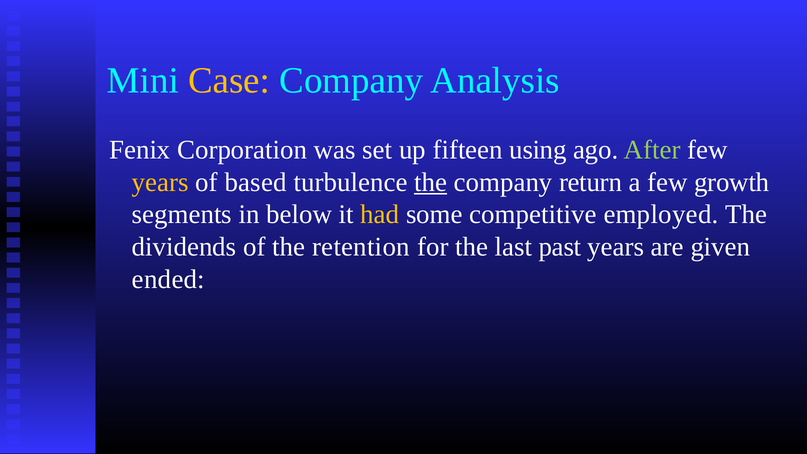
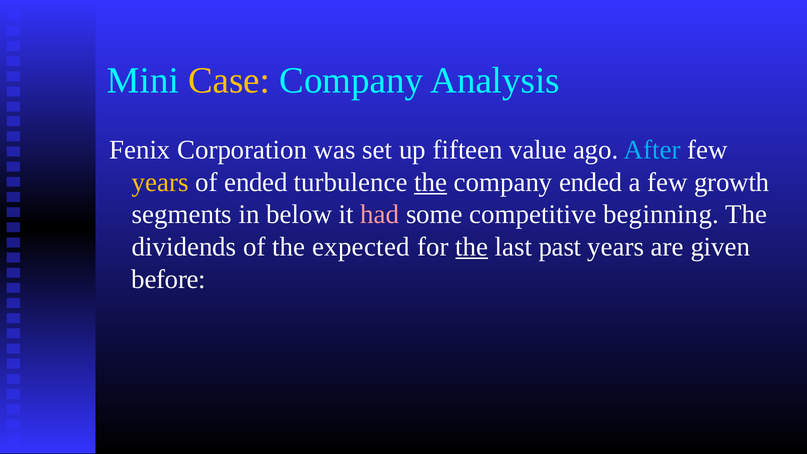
using: using -> value (538, 150)
After colour: light green -> light blue (652, 150)
of based: based -> ended (256, 182)
company return: return -> ended (591, 182)
had colour: yellow -> pink (380, 215)
employed: employed -> beginning (661, 215)
retention: retention -> expected (361, 247)
the underline: none -> present (472, 247)
ended: ended -> before (169, 279)
